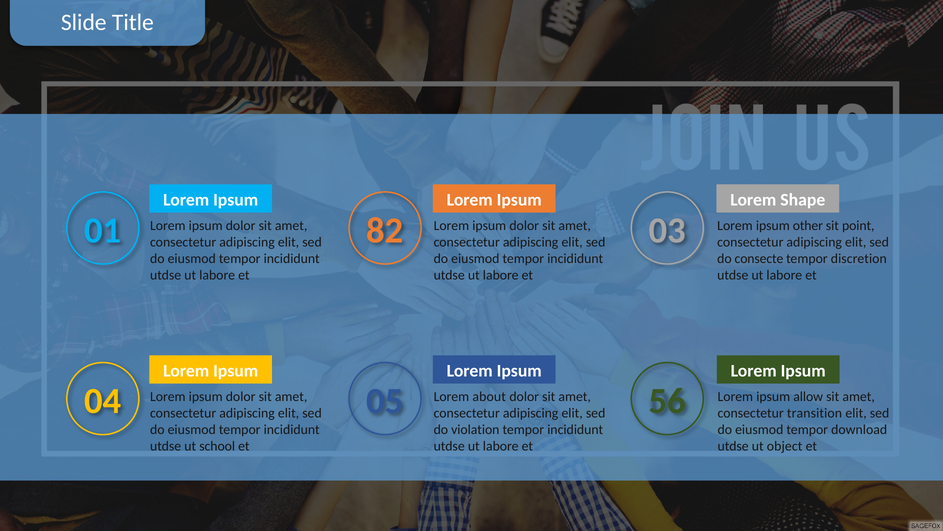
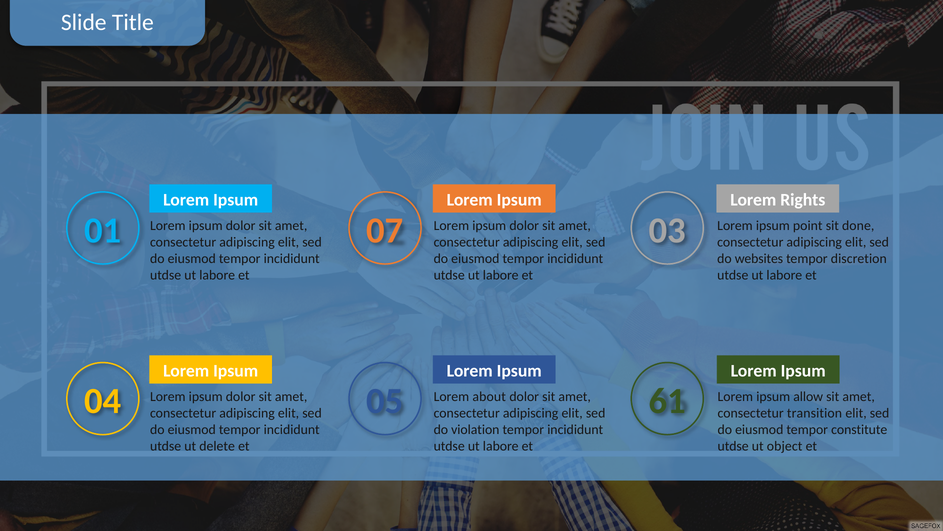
Shape: Shape -> Rights (803, 199)
82: 82 -> 07 (385, 230)
other: other -> point (808, 225)
point: point -> done (858, 225)
consecte: consecte -> websites (759, 259)
56: 56 -> 61 (667, 401)
download: download -> constitute (859, 429)
school: school -> delete (217, 446)
